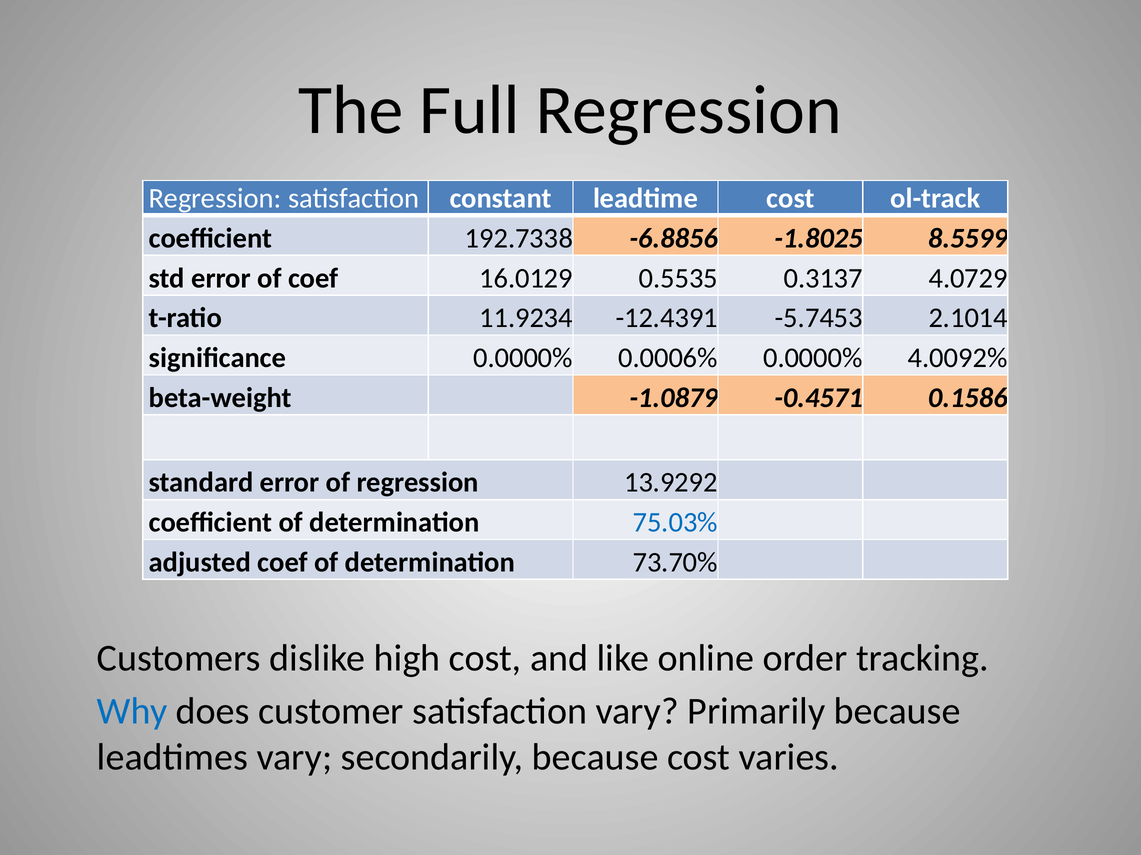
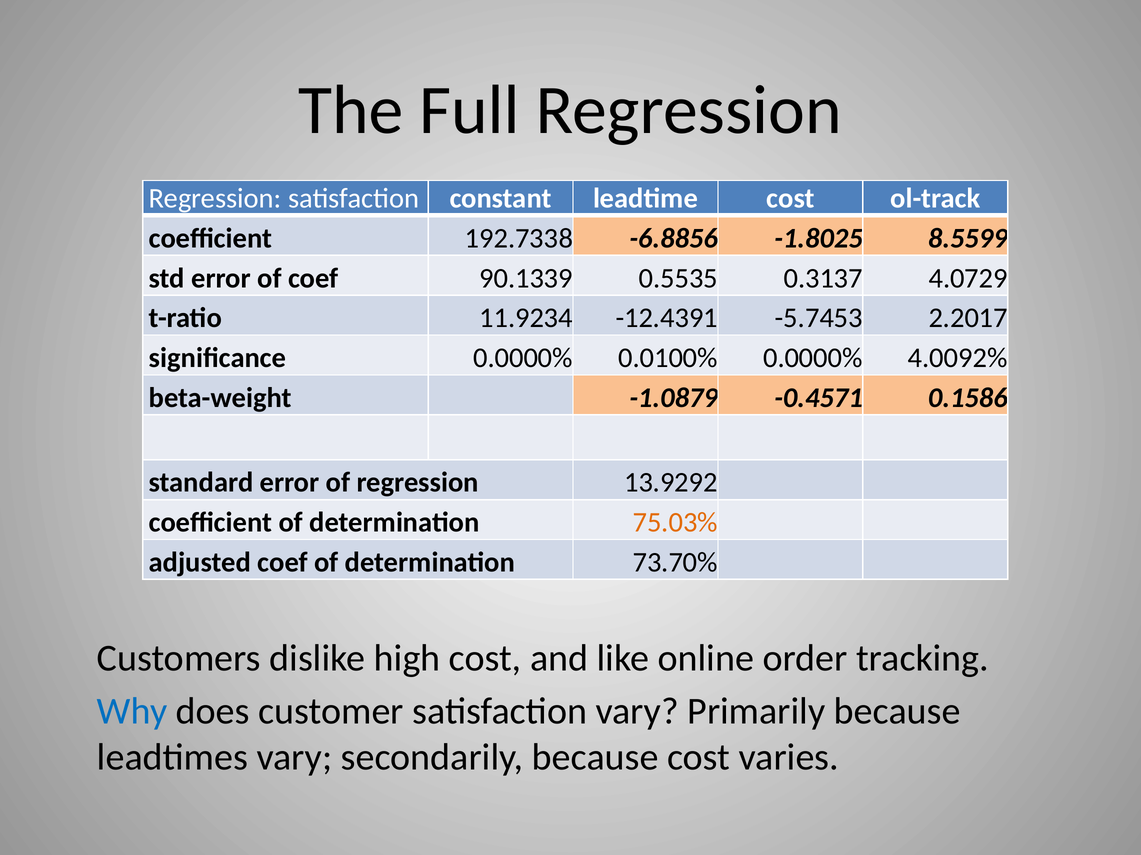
16.0129: 16.0129 -> 90.1339 (526, 278)
2.1014: 2.1014 -> 2.2017 (968, 318)
0.0006%: 0.0006% -> 0.0100% (668, 358)
75.03% colour: blue -> orange (675, 523)
